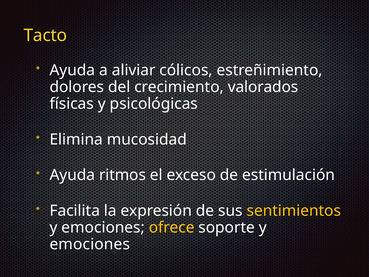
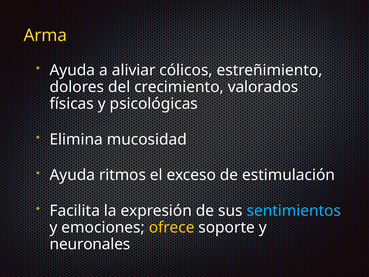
Tacto: Tacto -> Arma (45, 35)
sentimientos colour: yellow -> light blue (294, 211)
emociones: emociones -> neuronales (90, 244)
